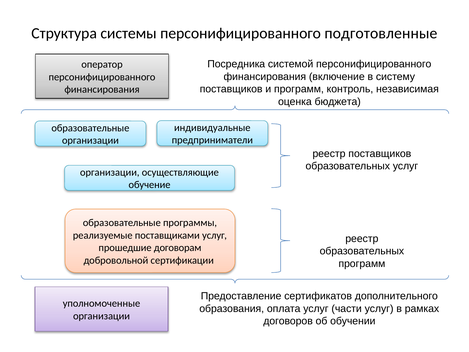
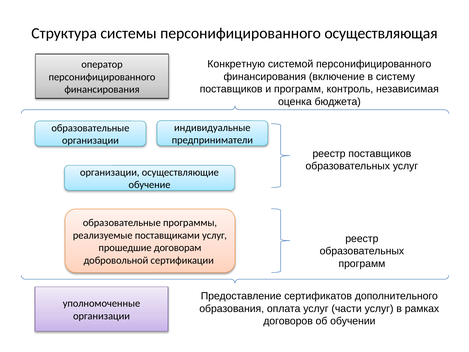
подготовленные: подготовленные -> осуществляющая (381, 33)
Посредника: Посредника -> Конкретную (236, 64)
